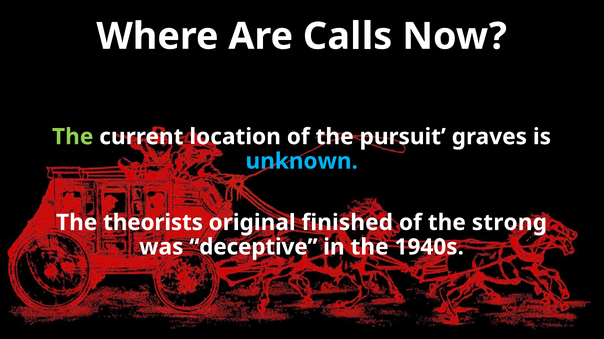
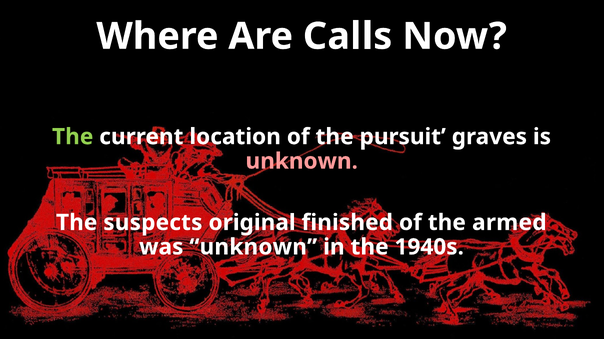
unknown colour: light blue -> pink (302, 162)
theorists: theorists -> suspects (153, 223)
strong: strong -> armed (509, 223)
was deceptive: deceptive -> unknown (253, 248)
